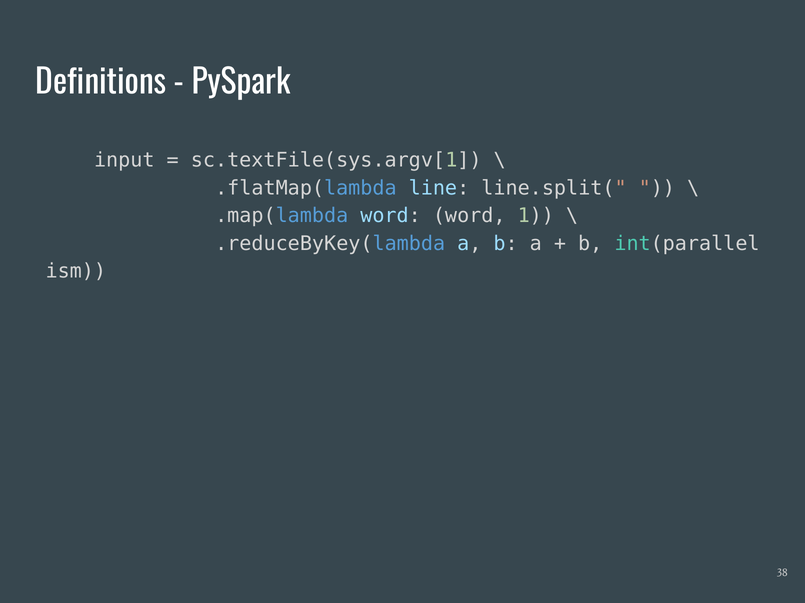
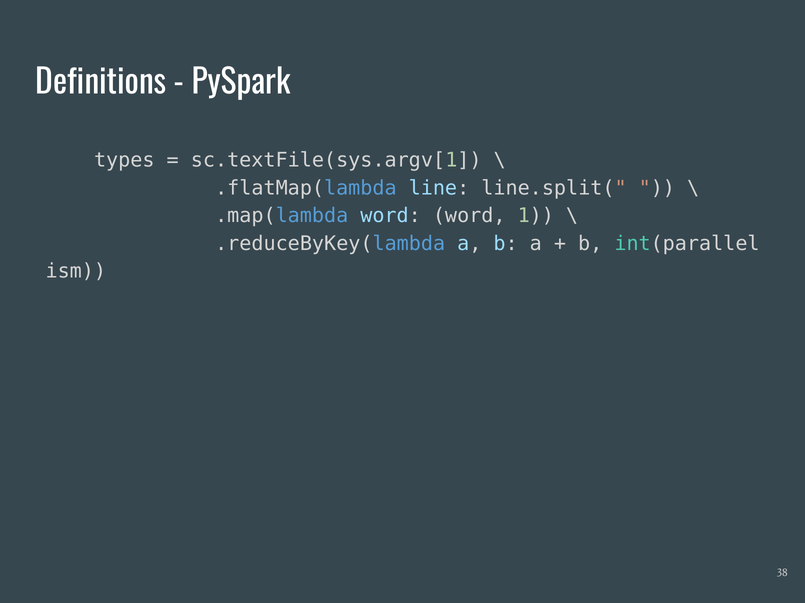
input: input -> types (124, 160)
